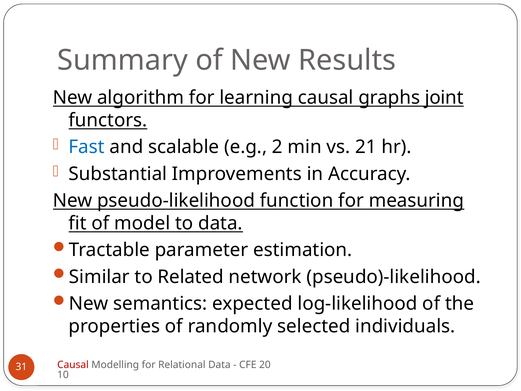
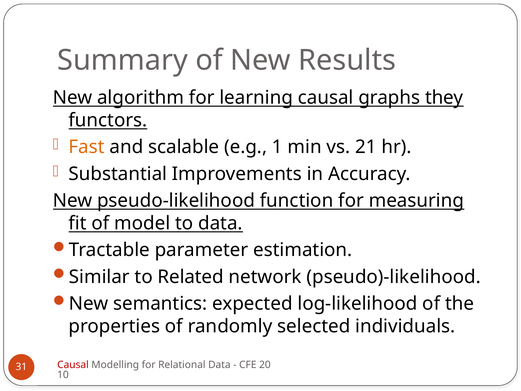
joint: joint -> they (444, 98)
Fast colour: blue -> orange (87, 147)
2: 2 -> 1 (277, 147)
